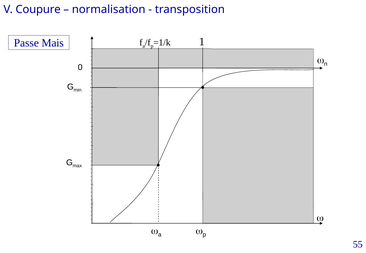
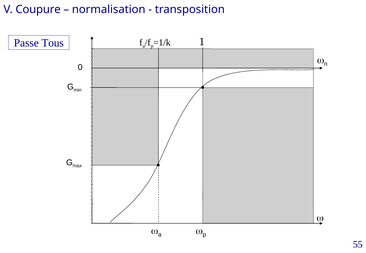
Mais: Mais -> Tous (53, 43)
